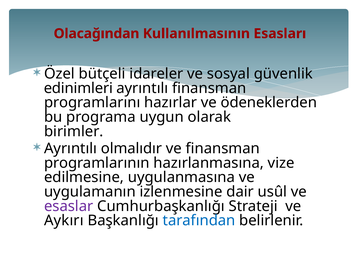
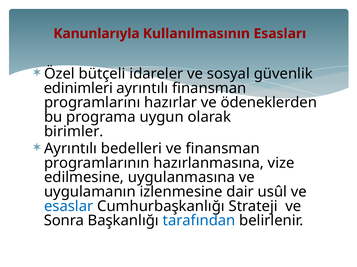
Olacağından: Olacağından -> Kanunlarıyla (97, 34)
olmalıdır: olmalıdır -> bedelleri (131, 149)
esaslar colour: purple -> blue (69, 207)
Aykırı: Aykırı -> Sonra (64, 221)
